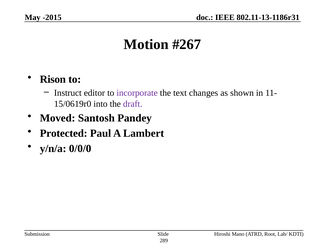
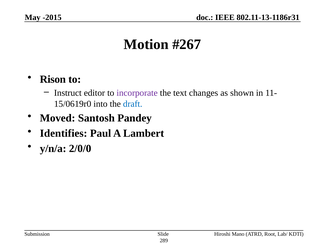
draft colour: purple -> blue (133, 104)
Protected: Protected -> Identifies (64, 133)
0/0/0: 0/0/0 -> 2/0/0 (80, 148)
